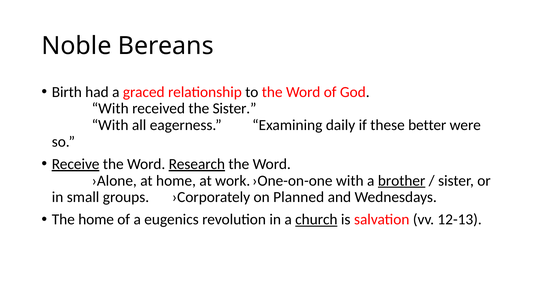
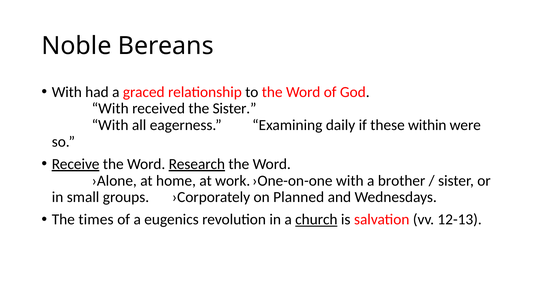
Birth: Birth -> With (67, 92)
better: better -> within (427, 125)
brother underline: present -> none (402, 180)
The home: home -> times (96, 219)
